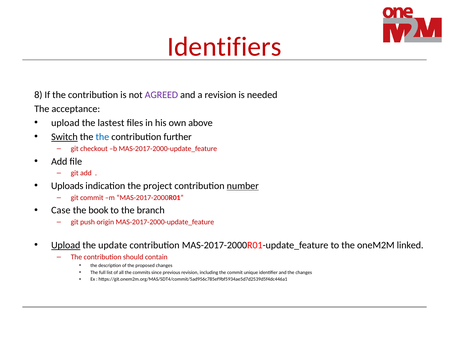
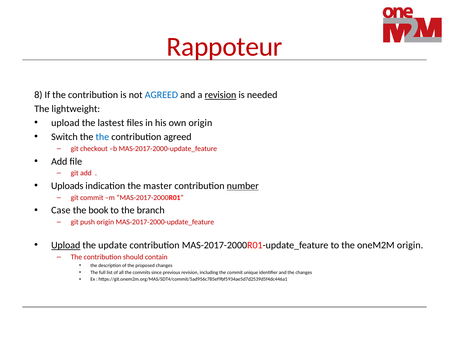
Identifiers: Identifiers -> Rappoteur (225, 47)
AGREED colour: purple -> blue (161, 95)
revision underline: none -> present (220, 95)
acceptance: acceptance -> lightweight (76, 109)
own above: above -> origin (200, 123)
Switch underline: present -> none (64, 137)
contribution further: further -> agreed (178, 137)
project: project -> master (158, 186)
oneM2M linked: linked -> origin (410, 245)
